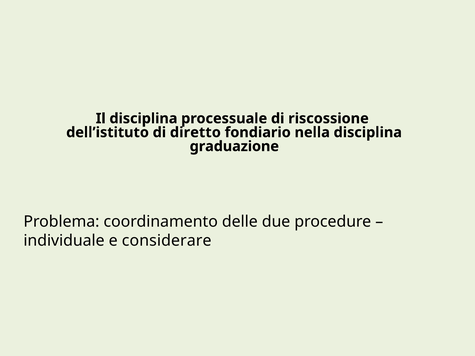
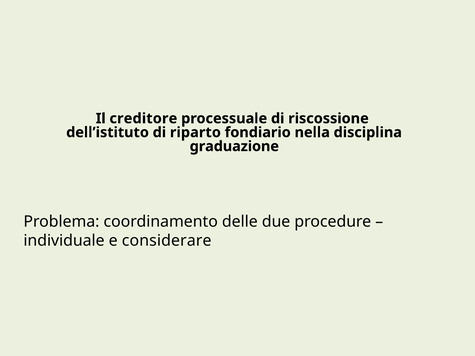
Il disciplina: disciplina -> creditore (143, 119)
diretto: diretto -> riparto (195, 132)
